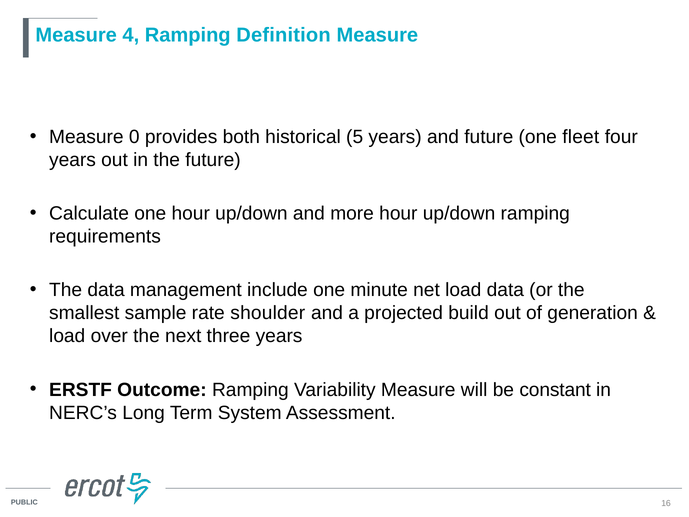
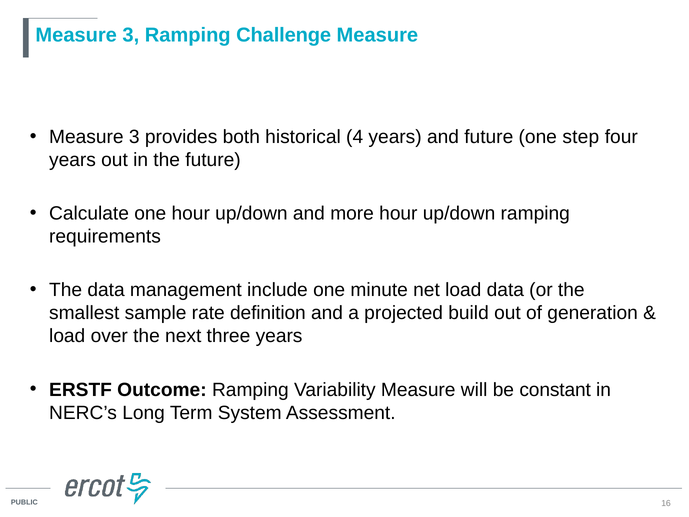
4: 4 -> 3 (131, 35)
Definition: Definition -> Challenge (284, 35)
0: 0 -> 3 (134, 137)
5: 5 -> 4 (355, 137)
fleet: fleet -> step (581, 137)
shoulder: shoulder -> definition (268, 313)
